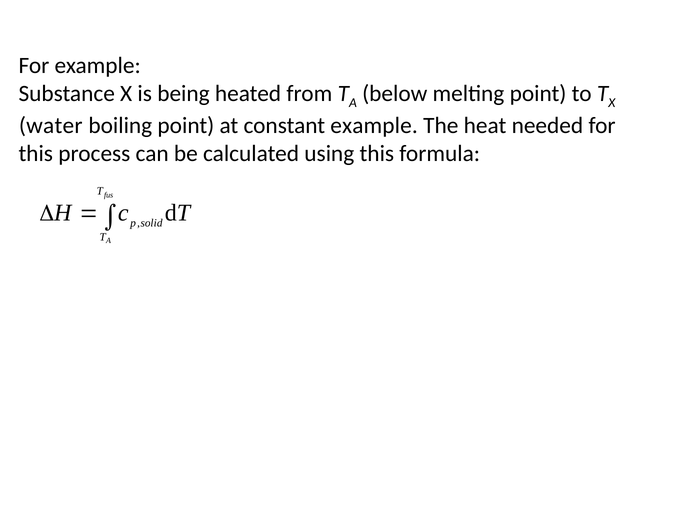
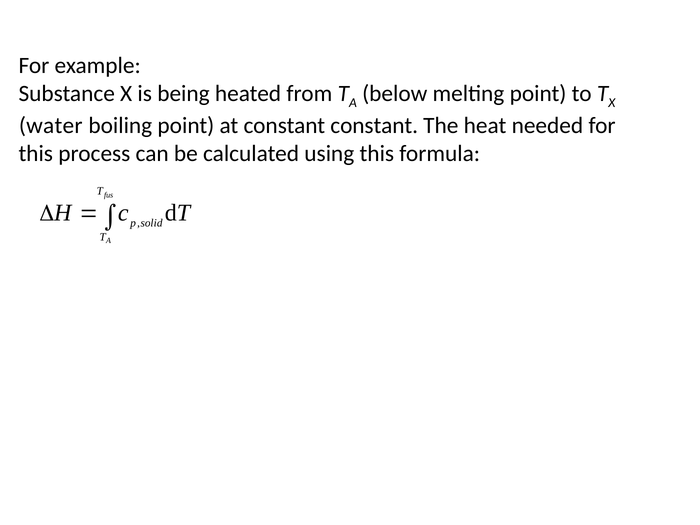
constant example: example -> constant (374, 126)
